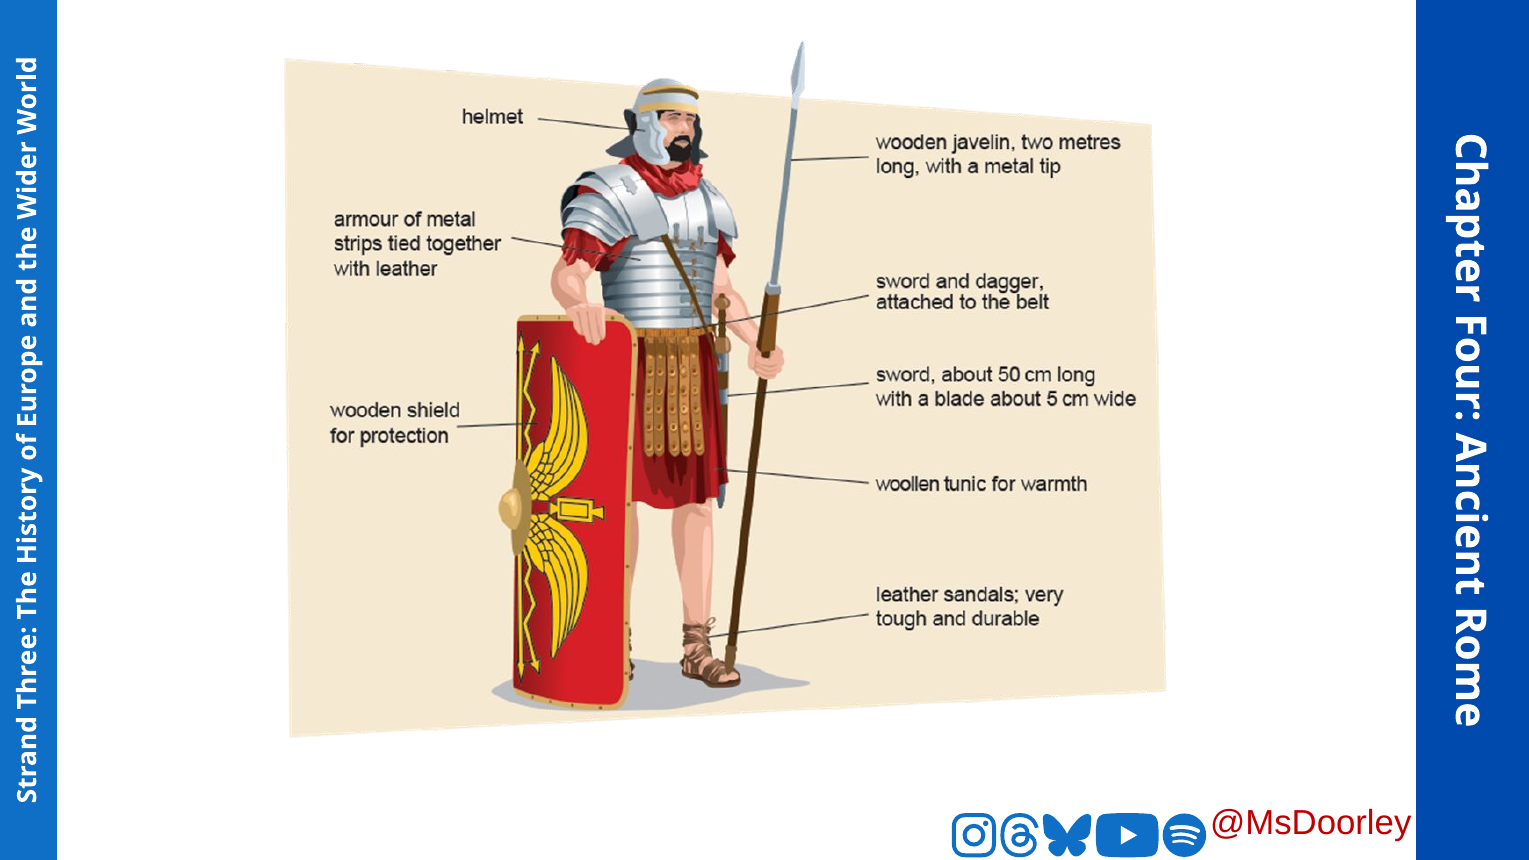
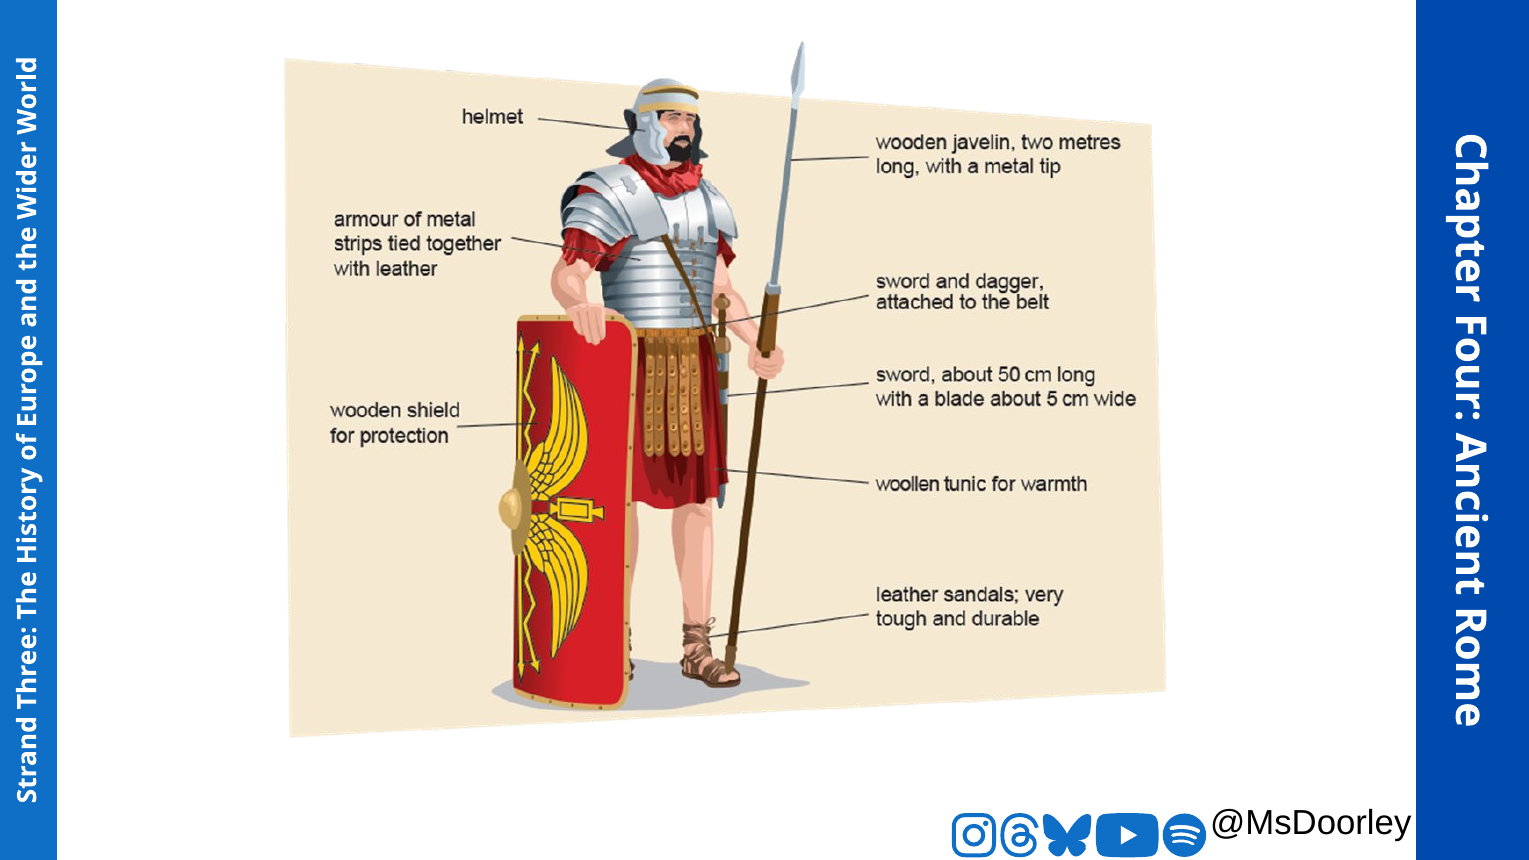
@MsDoorley colour: red -> black (1311, 823)
